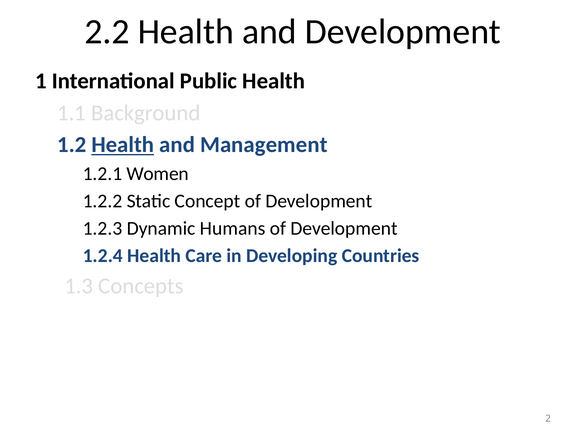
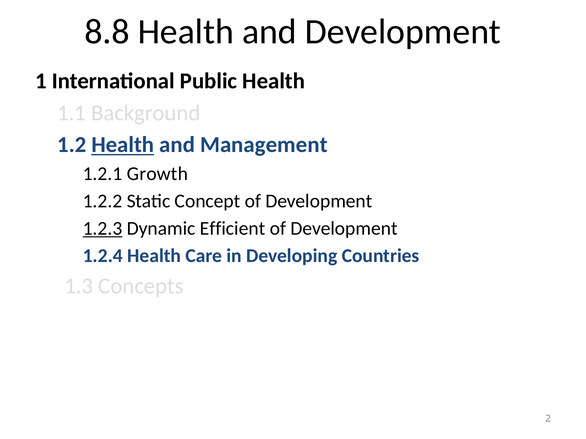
2.2: 2.2 -> 8.8 (107, 32)
Women: Women -> Growth (157, 174)
1.2.3 underline: none -> present (103, 229)
Humans: Humans -> Efficient (233, 229)
